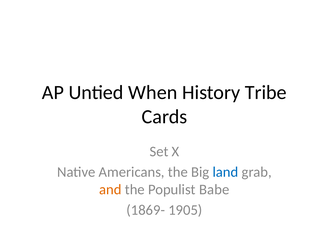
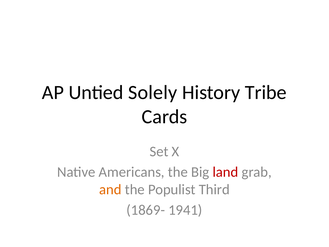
When: When -> Solely (153, 92)
land colour: blue -> red (225, 172)
Babe: Babe -> Third (214, 189)
1905: 1905 -> 1941 (185, 210)
